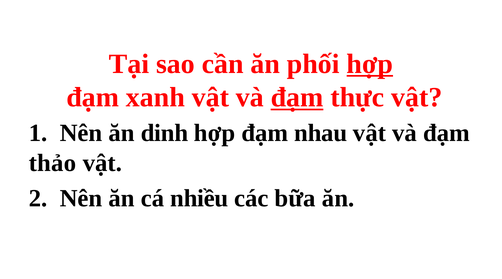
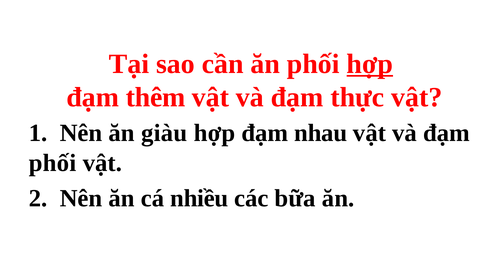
xanh: xanh -> thêm (156, 97)
đạm underline: present -> none (297, 97)
dinh: dinh -> giàu (164, 133)
thảo: thảo -> phối (53, 163)
